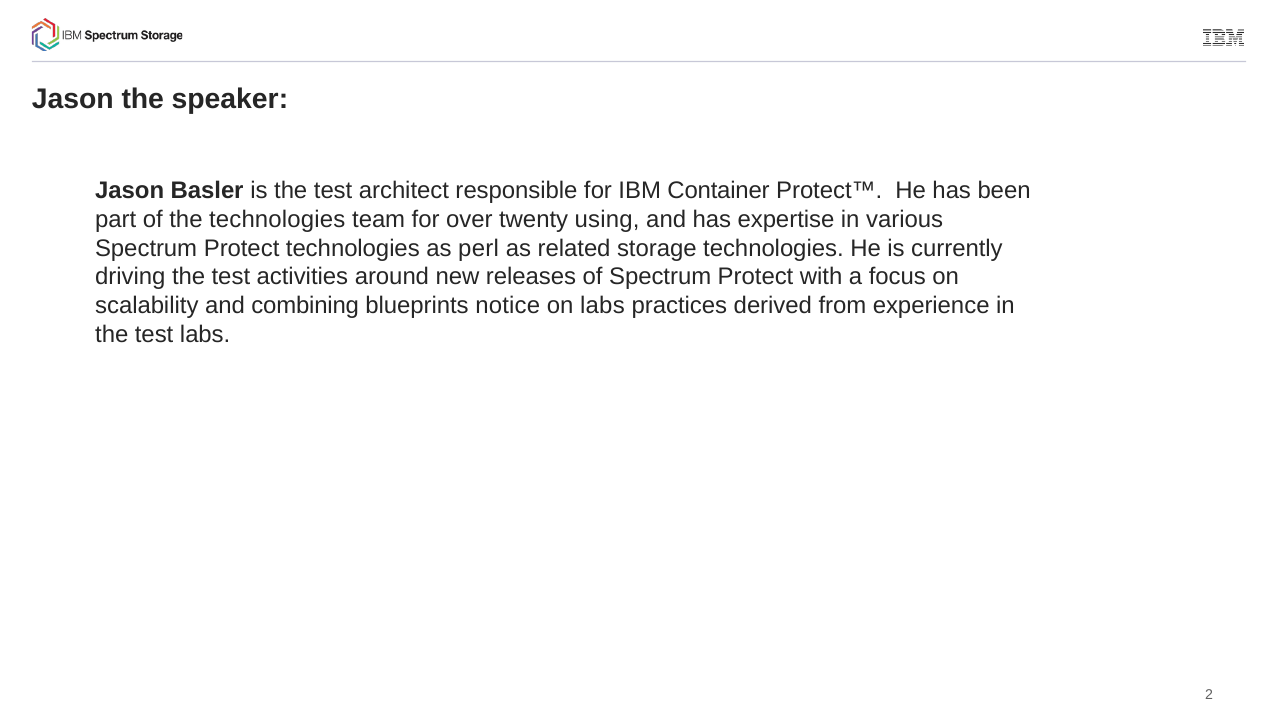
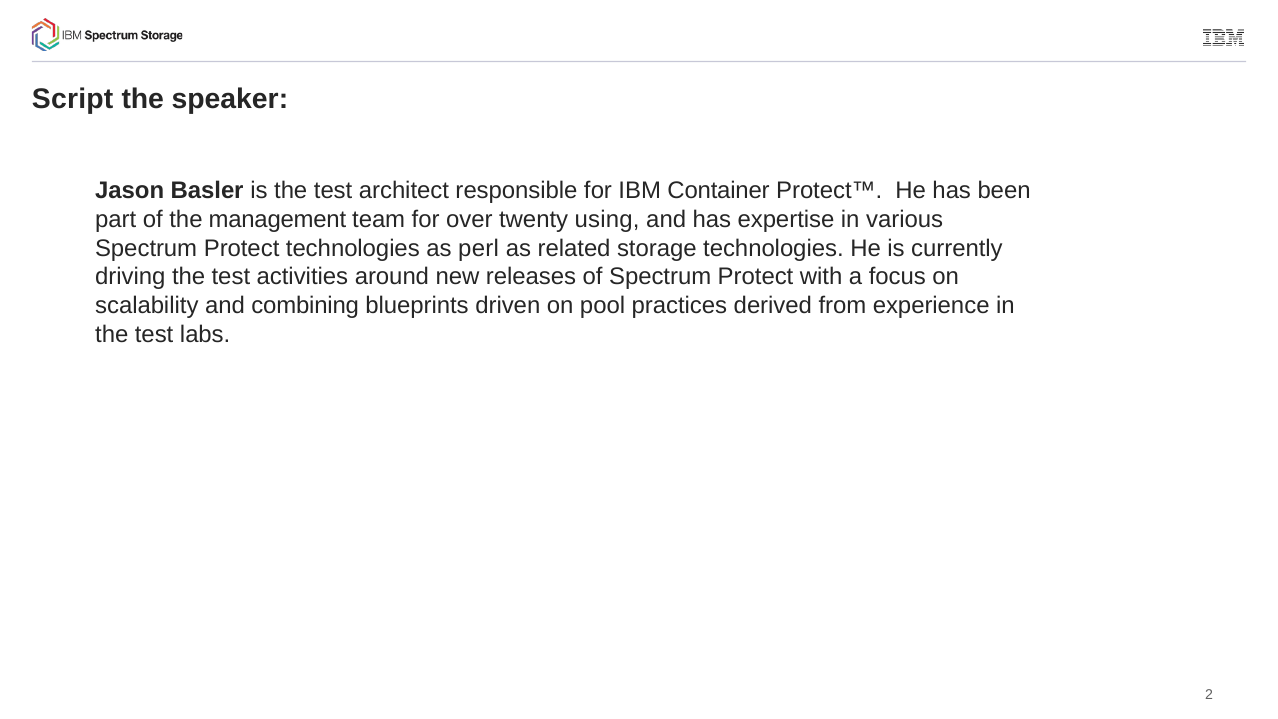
Jason: Jason -> Script (73, 99)
the technologies: technologies -> management (277, 220)
notice: notice -> driven (508, 306)
on labs: labs -> pool (603, 306)
